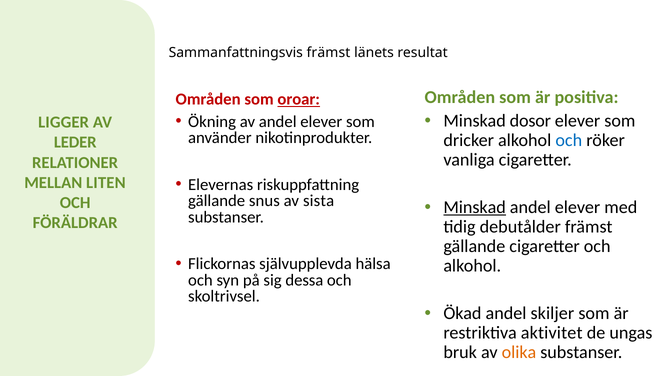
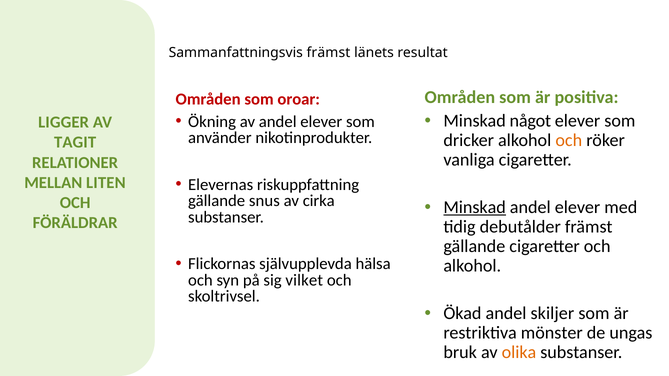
oroar underline: present -> none (299, 99)
dosor: dosor -> något (530, 121)
och colour: blue -> orange (569, 140)
LEDER: LEDER -> TAGIT (75, 143)
sista: sista -> cirka (319, 201)
dessa: dessa -> vilket (304, 280)
aktivitet: aktivitet -> mönster (552, 333)
